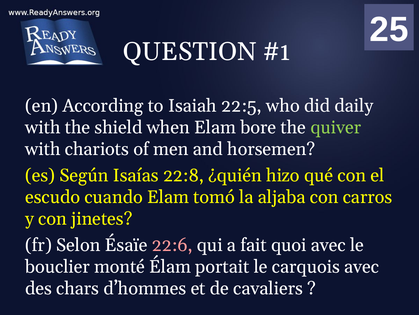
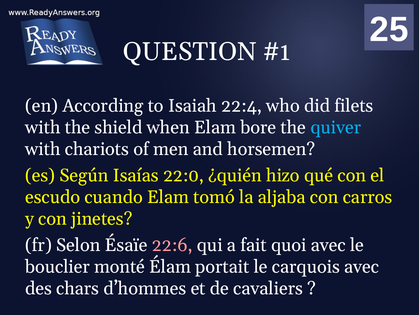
22:5: 22:5 -> 22:4 (242, 106)
daily: daily -> filets (354, 106)
quiver colour: light green -> light blue (336, 127)
22:8: 22:8 -> 22:0 (184, 175)
